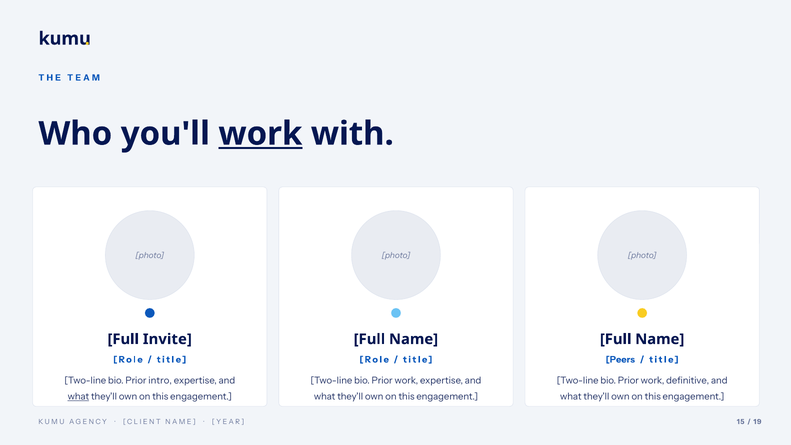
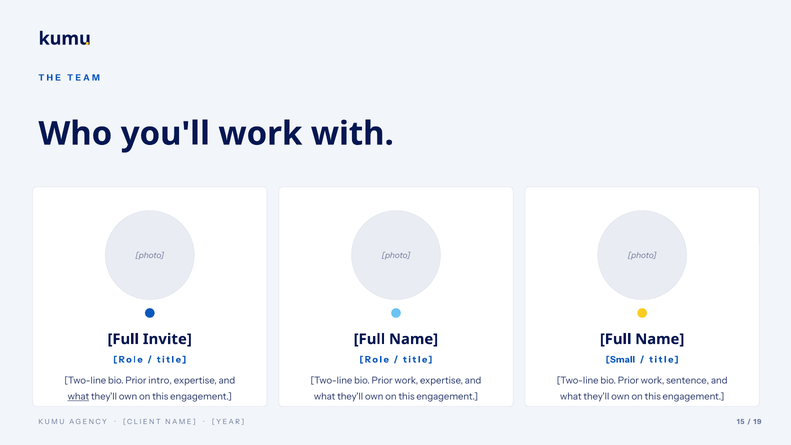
work underline: present -> none (260, 134)
Peers: Peers -> Small (620, 360)
definitive: definitive -> sentence (688, 381)
